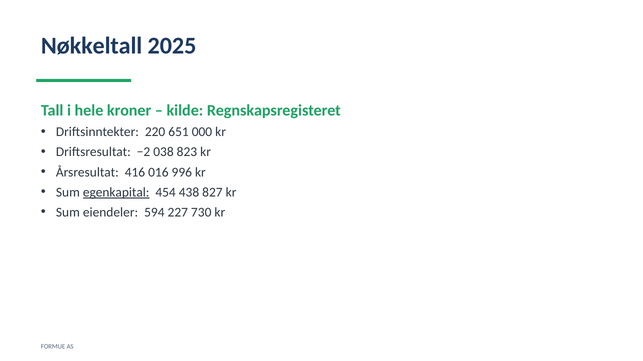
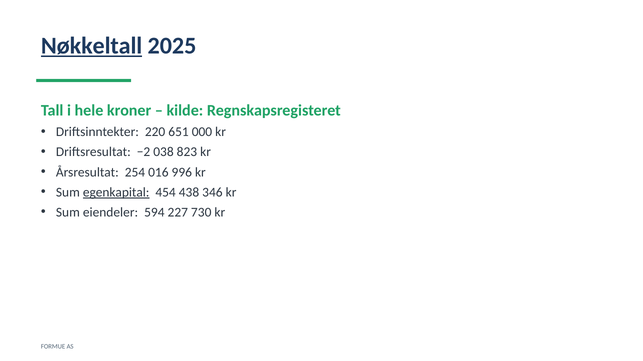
Nøkkeltall underline: none -> present (92, 46)
416: 416 -> 254 (135, 172)
827: 827 -> 346 (212, 193)
